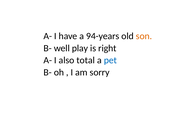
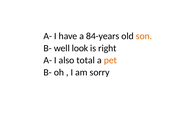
94-years: 94-years -> 84-years (103, 36)
play: play -> look (80, 48)
pet colour: blue -> orange (110, 61)
